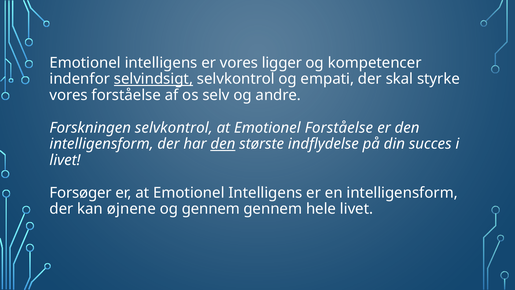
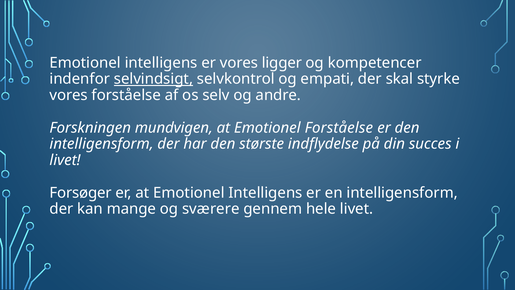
Forskningen selvkontrol: selvkontrol -> mundvigen (174, 128)
den underline: present -> none (223, 144)
øjnene: øjnene -> mange (131, 209)
og gennem: gennem -> sværere (211, 209)
